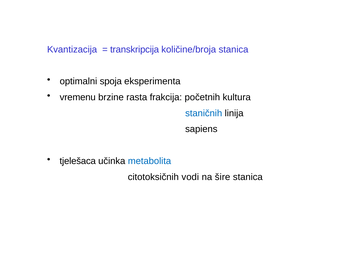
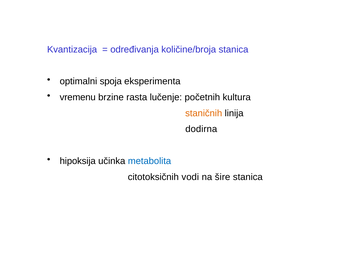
transkripcija: transkripcija -> određivanja (135, 49)
frakcija: frakcija -> lučenje (166, 97)
staničnih colour: blue -> orange (204, 113)
sapiens: sapiens -> dodirna (201, 129)
tjelešaca: tjelešaca -> hipoksija (78, 161)
